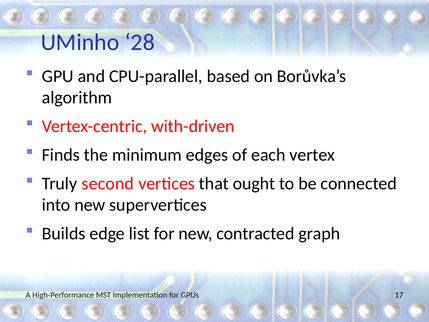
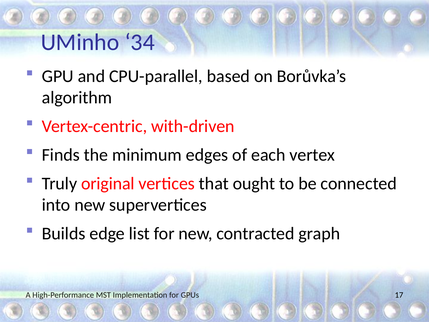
28: 28 -> 34 (140, 42)
second: second -> original (108, 183)
